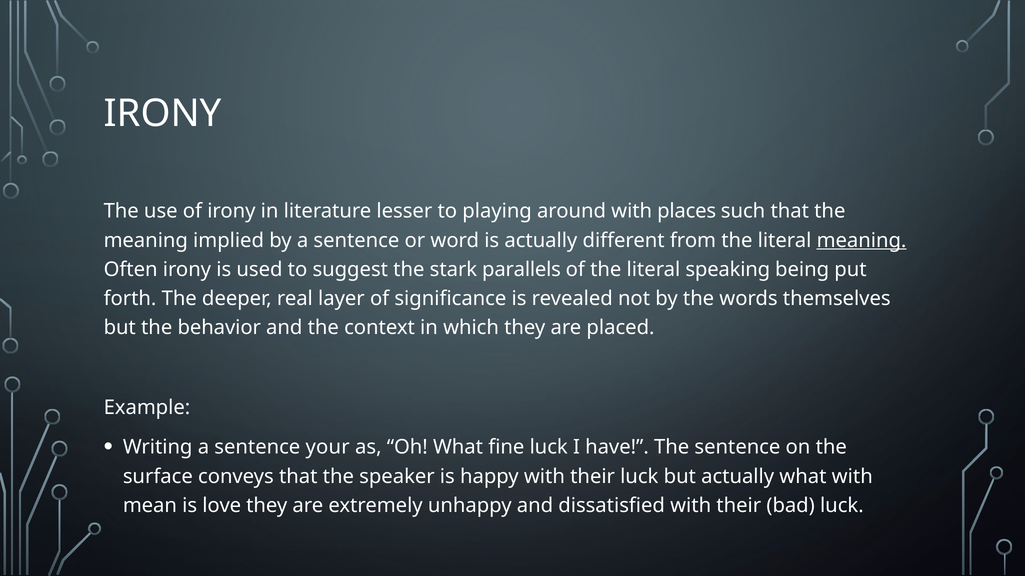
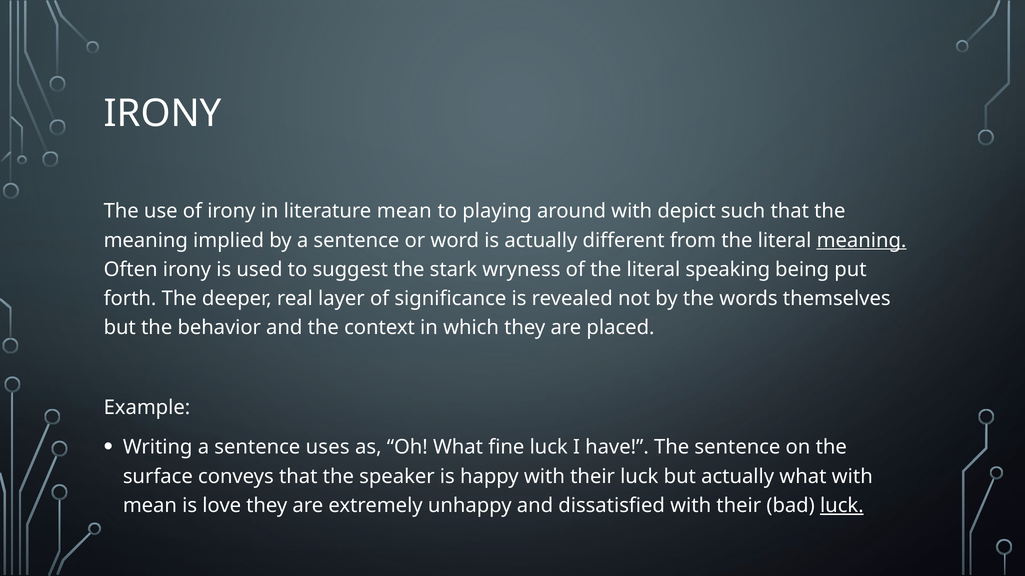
literature lesser: lesser -> mean (404, 211)
places: places -> depict (687, 211)
parallels: parallels -> wryness (521, 270)
your: your -> uses (328, 448)
luck underline: none -> present (842, 506)
